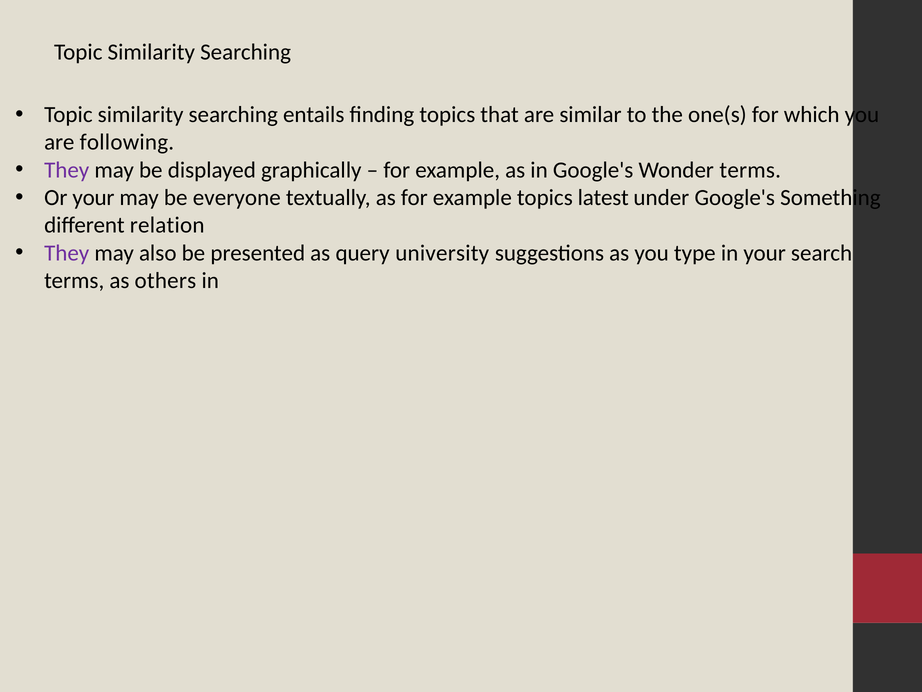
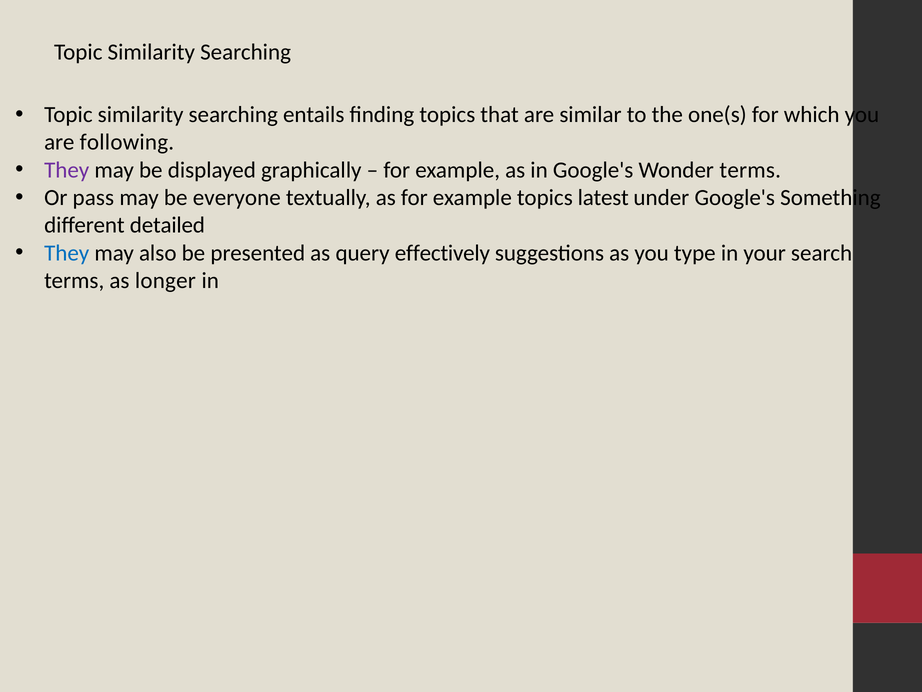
Or your: your -> pass (93, 198)
relation: relation -> detailed (167, 225)
They colour: purple -> blue (67, 253)
university: university -> effectively (442, 253)
others: others -> longer (165, 281)
